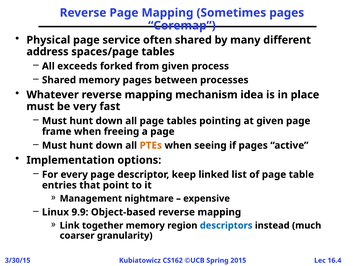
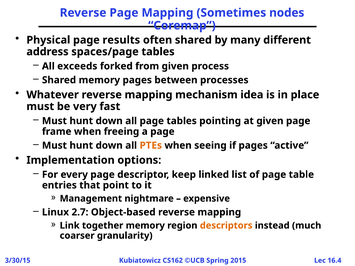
Sometimes pages: pages -> nodes (287, 13)
service: service -> results (121, 40)
9.9: 9.9 -> 2.7 (80, 212)
descriptors colour: blue -> orange (226, 226)
